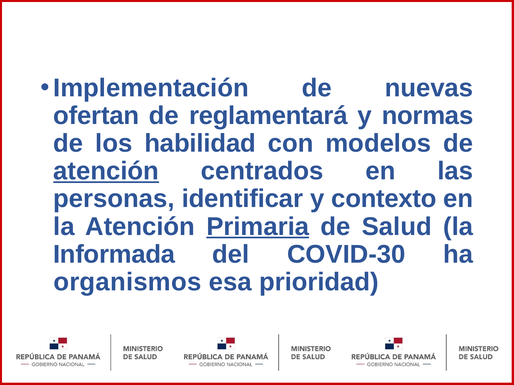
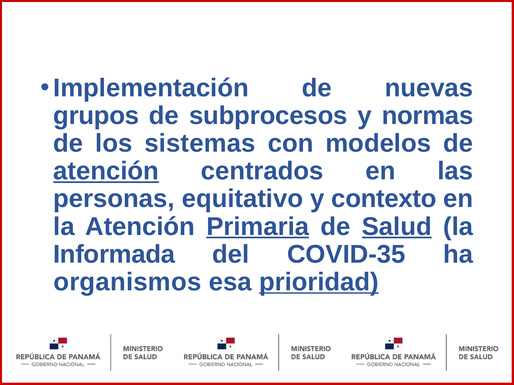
ofertan: ofertan -> grupos (96, 116)
reglamentará: reglamentará -> subprocesos (268, 116)
habilidad: habilidad -> sistemas (200, 144)
identificar: identificar -> equitativo (242, 199)
Salud underline: none -> present (397, 227)
COVID-30: COVID-30 -> COVID-35 (346, 255)
prioridad underline: none -> present (319, 282)
